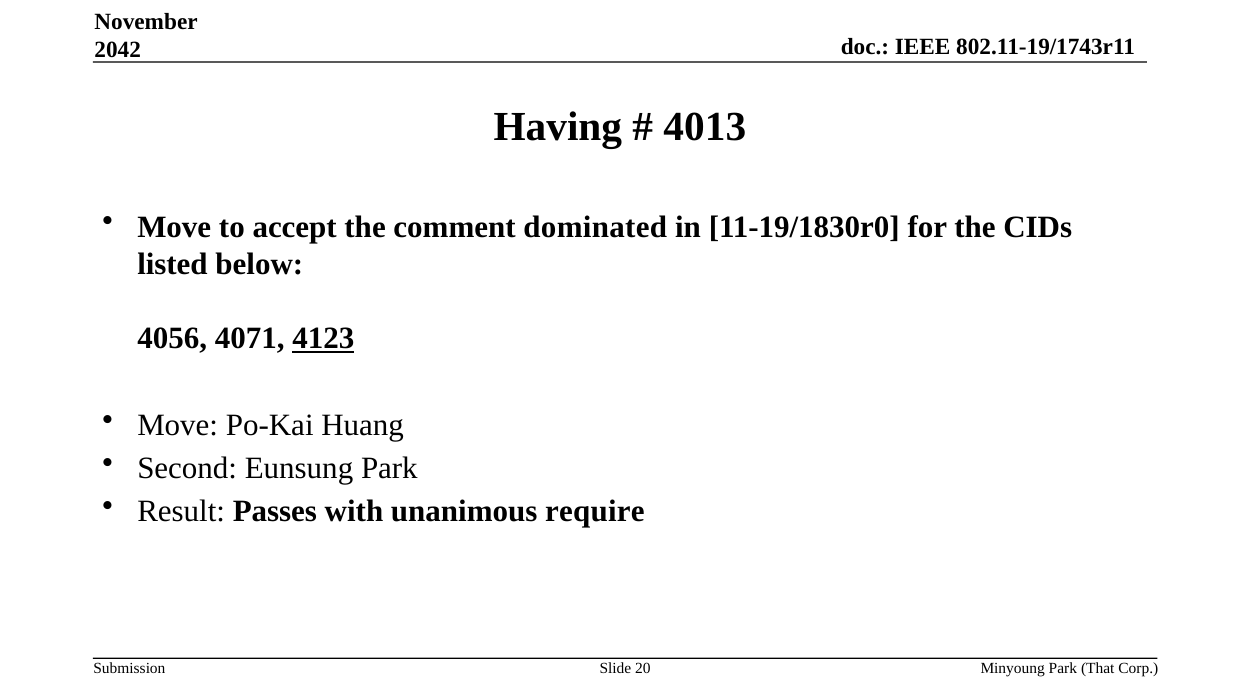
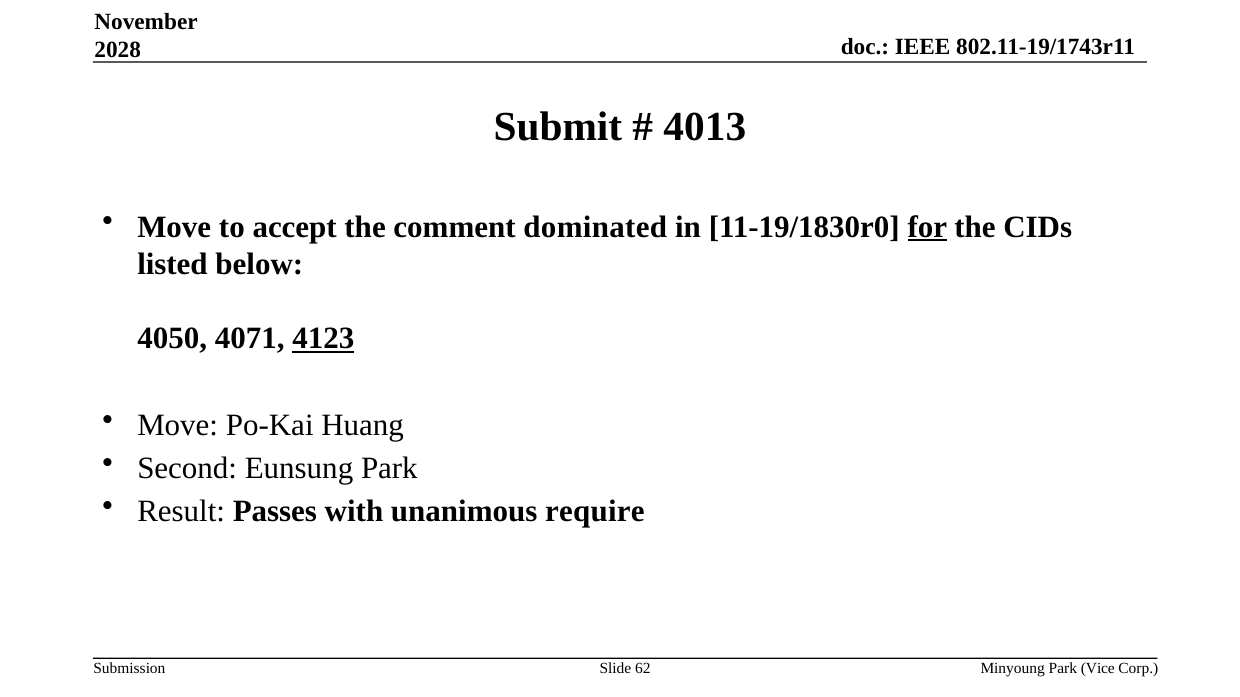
2042: 2042 -> 2028 (118, 50)
Having: Having -> Submit (558, 127)
for underline: none -> present (927, 227)
4056: 4056 -> 4050 (172, 339)
20: 20 -> 62 (643, 669)
That: That -> Vice (1098, 669)
